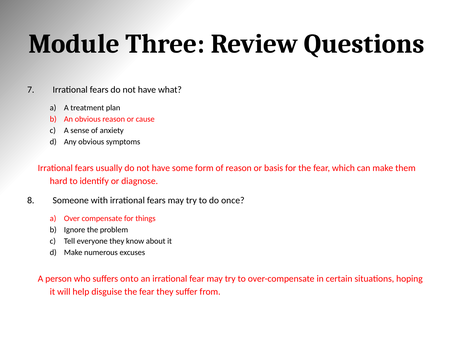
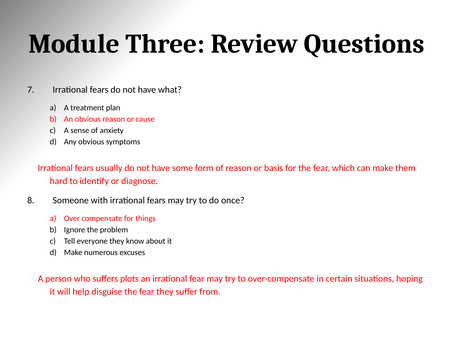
onto: onto -> plots (129, 279)
